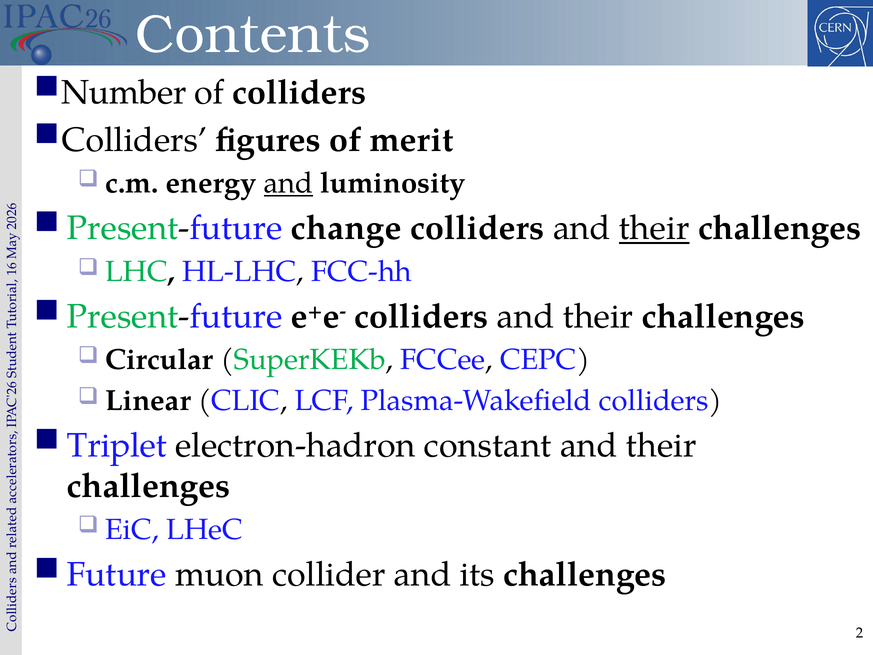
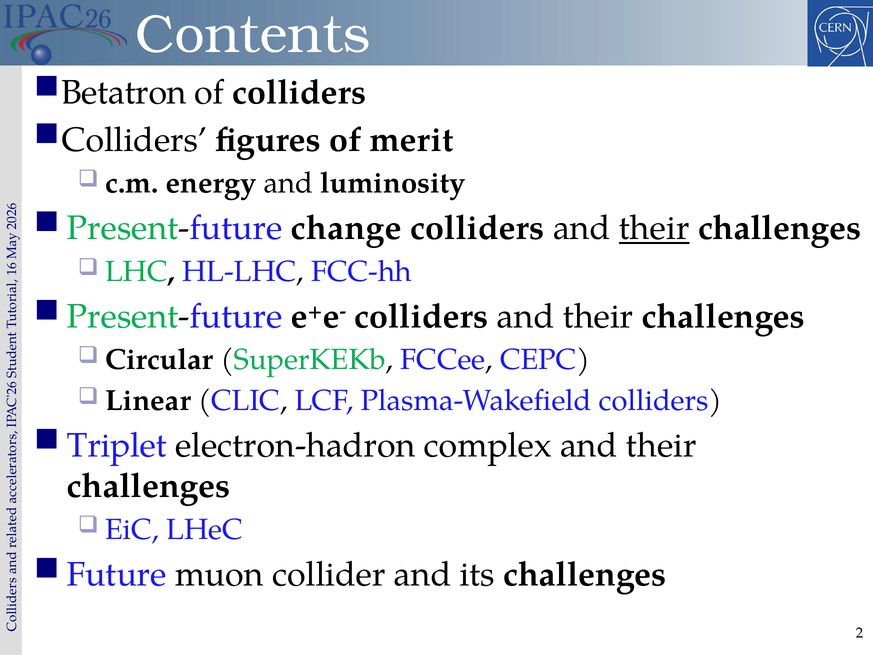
Number: Number -> Betatron (124, 93)
and underline: present -> none (288, 183)
constant: constant -> complex (488, 445)
